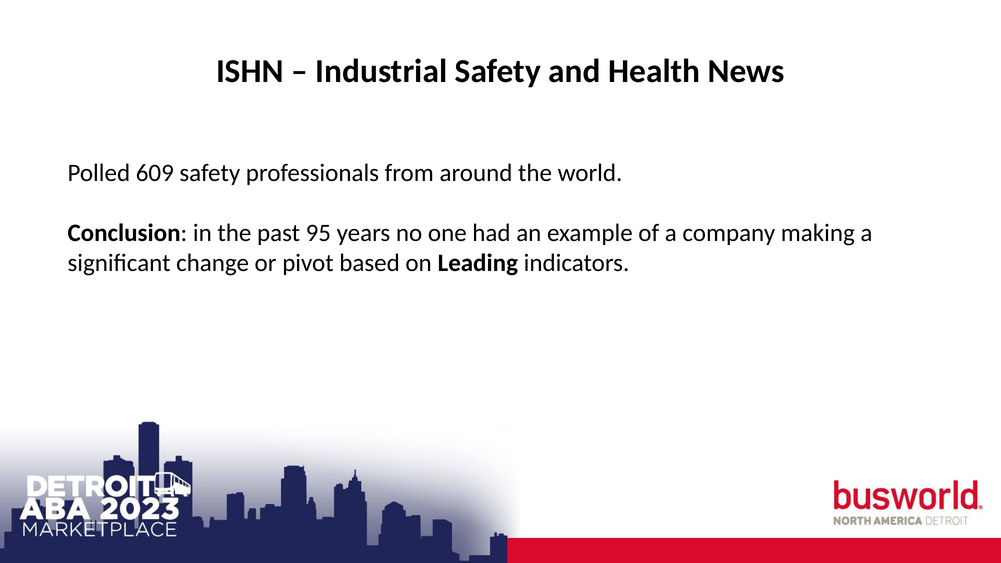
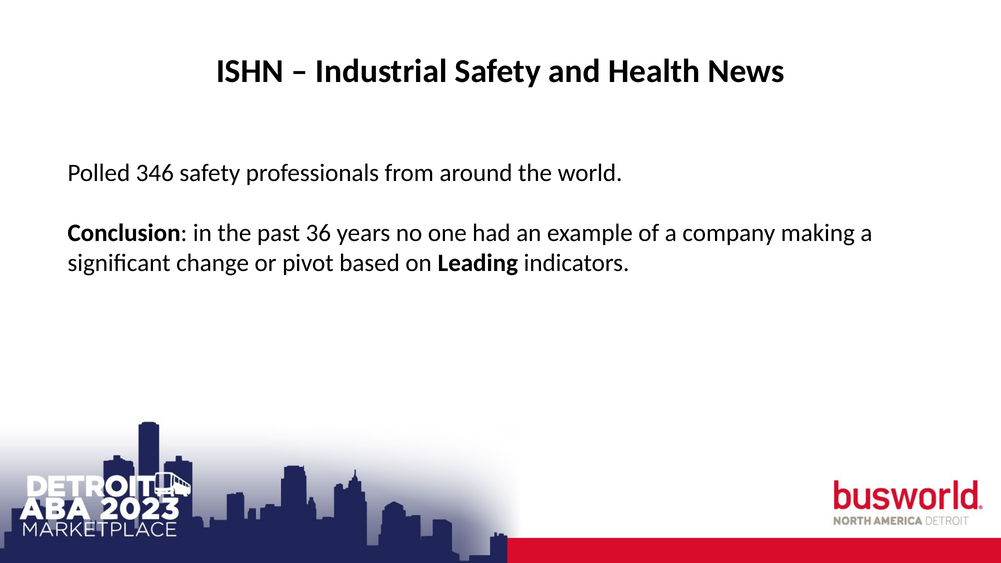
609: 609 -> 346 (155, 173)
95: 95 -> 36 (318, 233)
